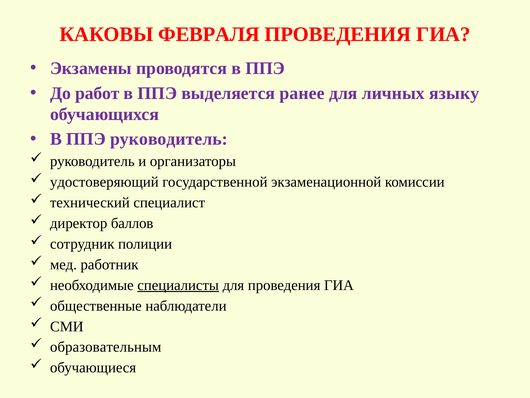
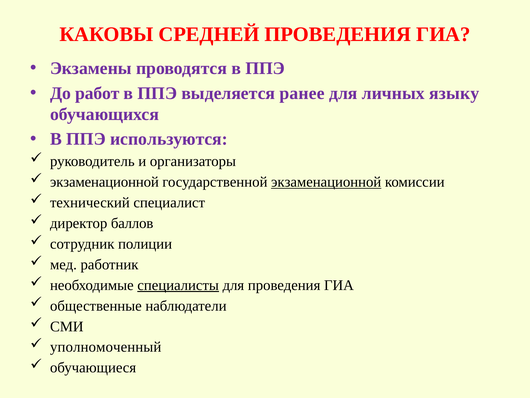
ФЕВРАЛЯ: ФЕВРАЛЯ -> СРЕДНЕЙ (209, 34)
ППЭ руководитель: руководитель -> используются (169, 139)
удостоверяющий: удостоверяющий -> экзаменационной (104, 182)
экзаменационной underline: none -> present (326, 182)
образовательным: образовательным -> уполномоченный (106, 347)
